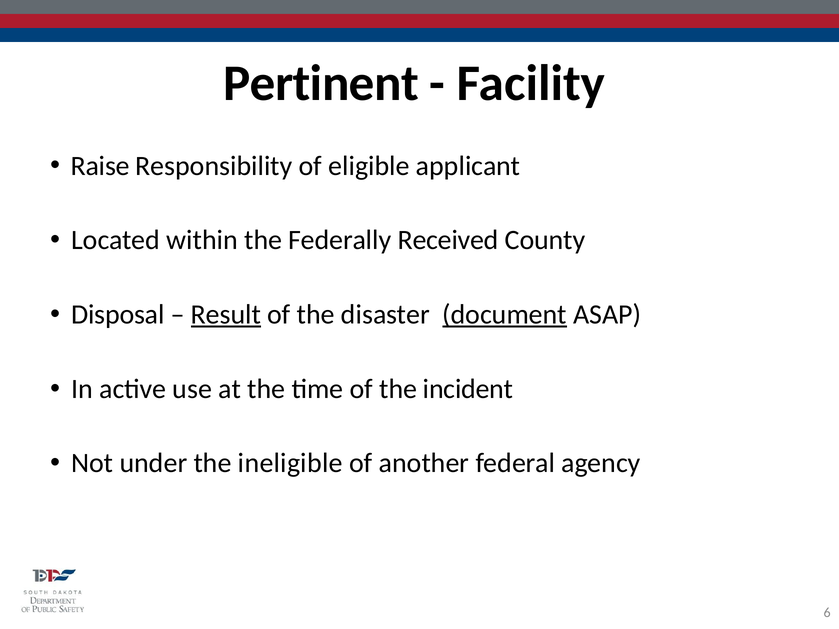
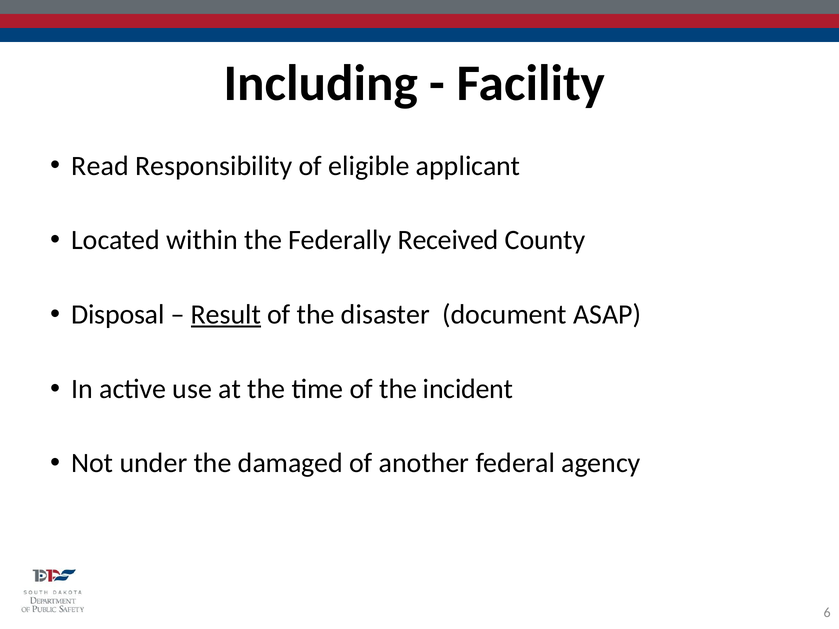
Pertinent: Pertinent -> Including (321, 83)
Raise: Raise -> Read (100, 166)
document underline: present -> none (505, 315)
ineligible: ineligible -> damaged (290, 463)
